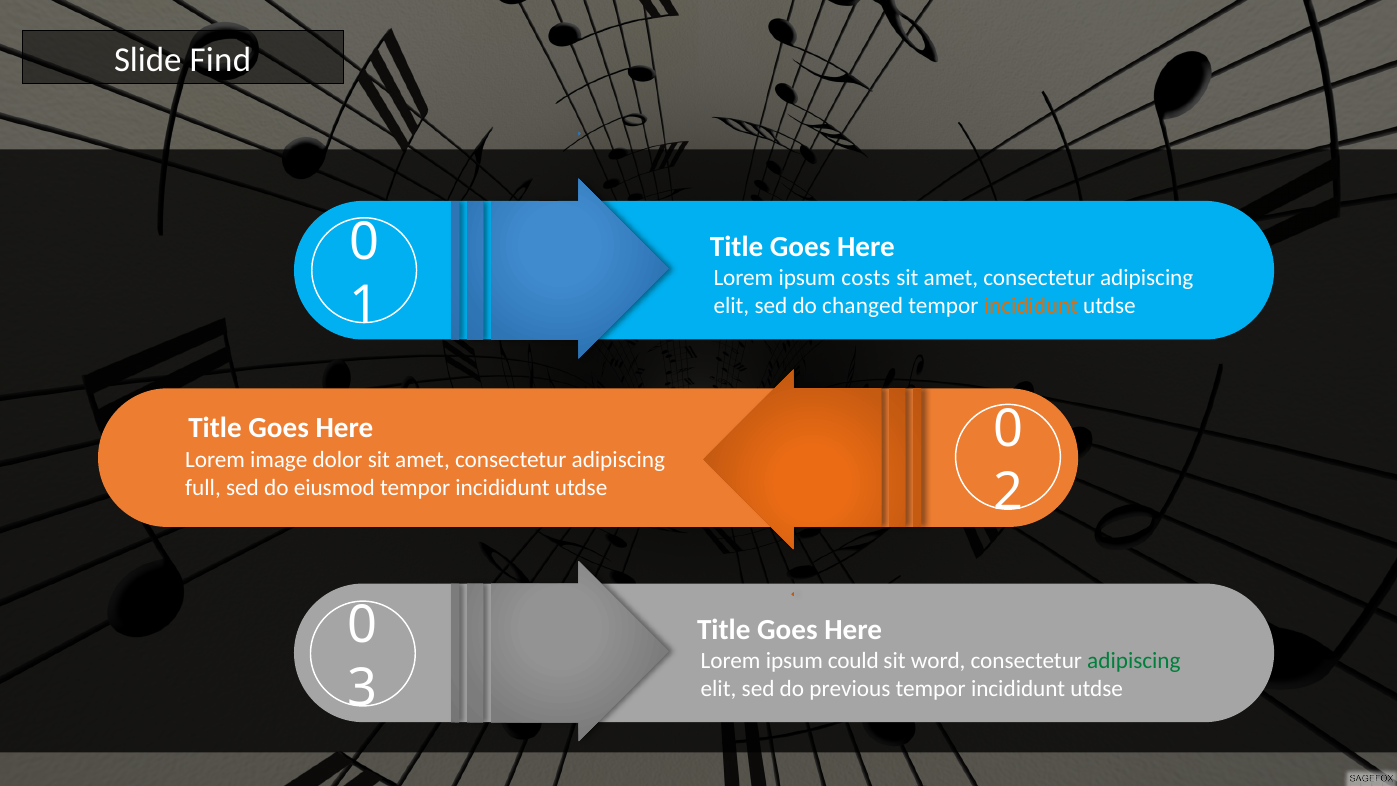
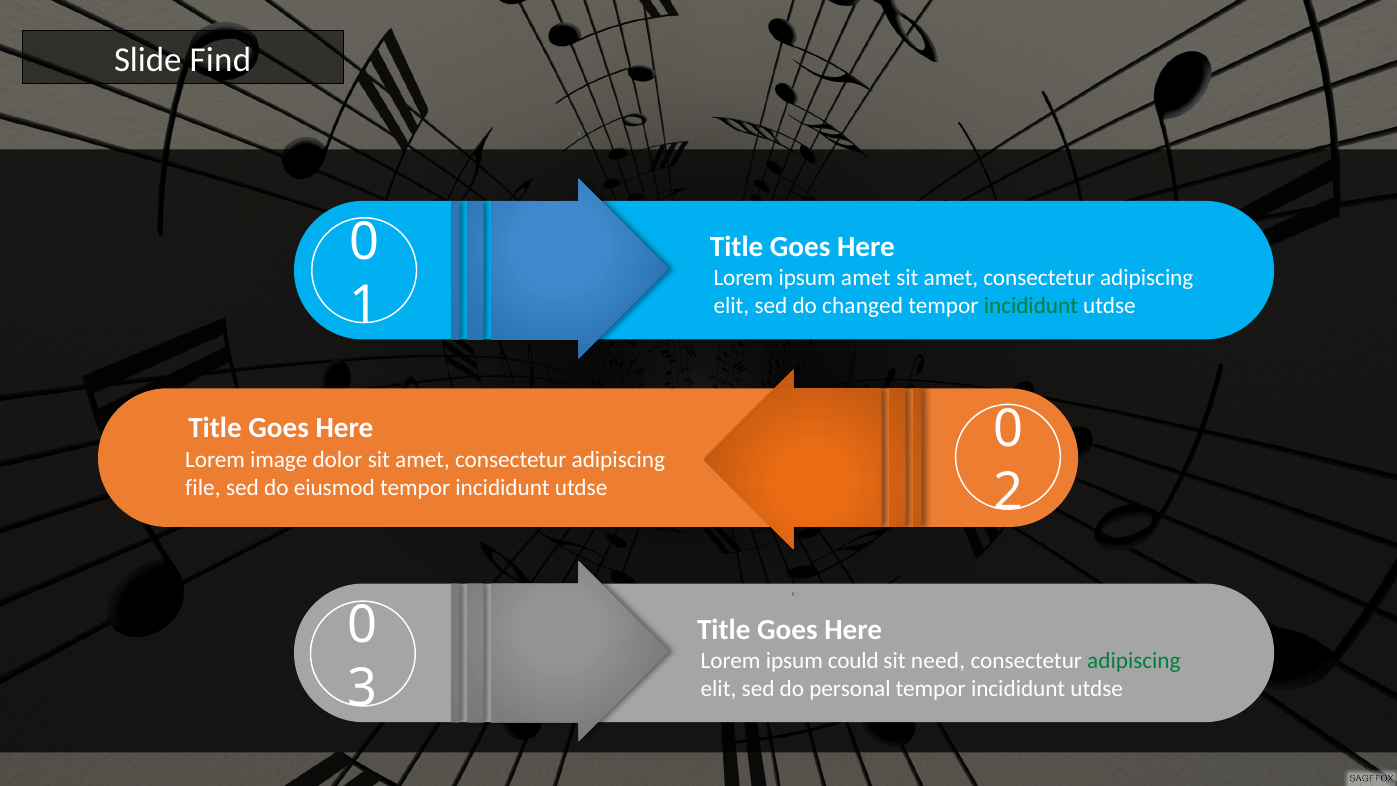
ipsum costs: costs -> amet (866, 278)
incididunt colour: orange -> green (1031, 306)
full: full -> file (203, 487)
word: word -> need (938, 660)
previous: previous -> personal (850, 688)
